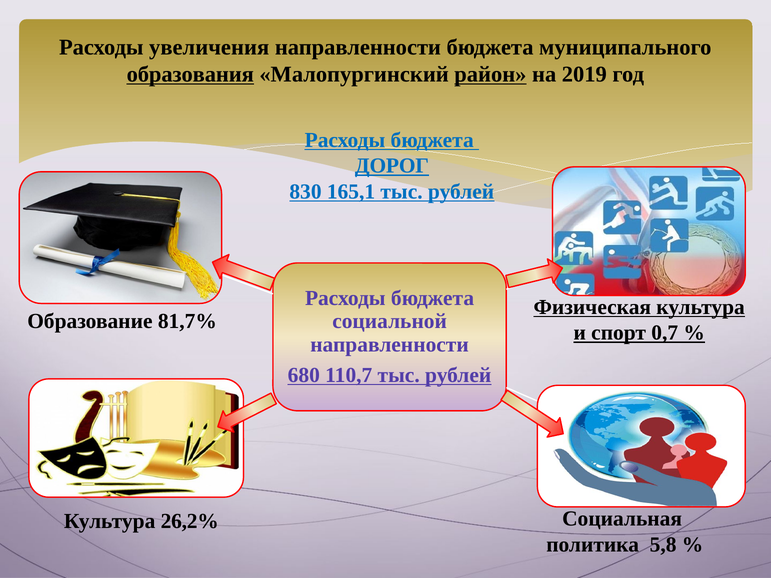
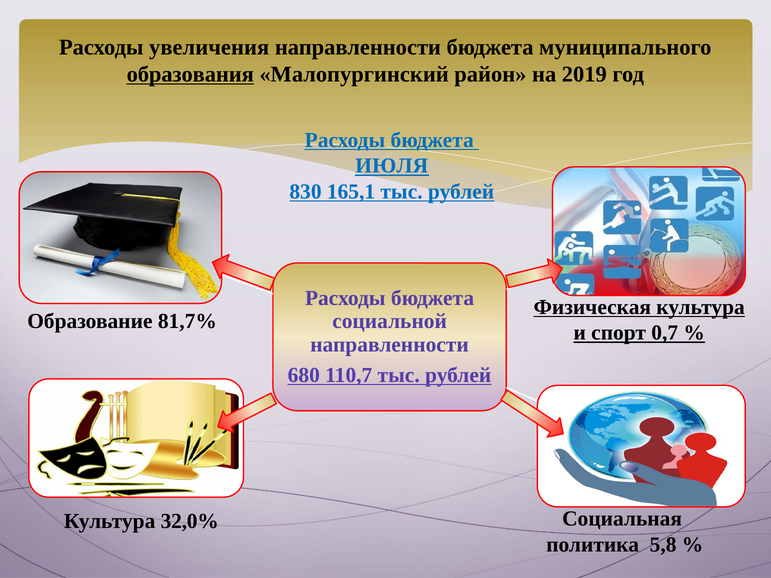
район underline: present -> none (490, 74)
ДОРОГ: ДОРОГ -> ИЮЛЯ (392, 166)
26,2%: 26,2% -> 32,0% (190, 521)
